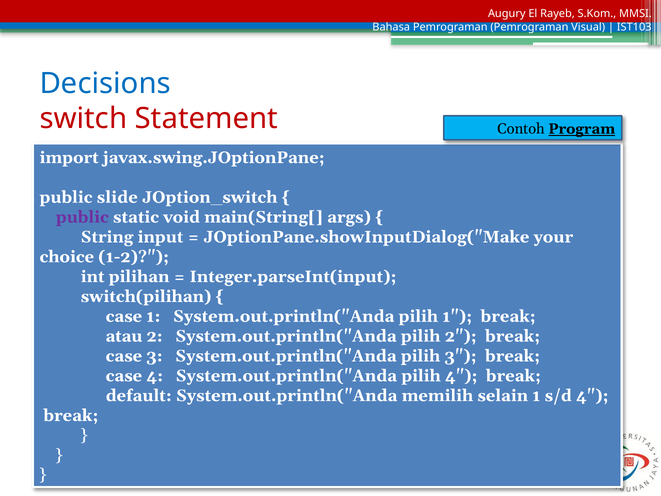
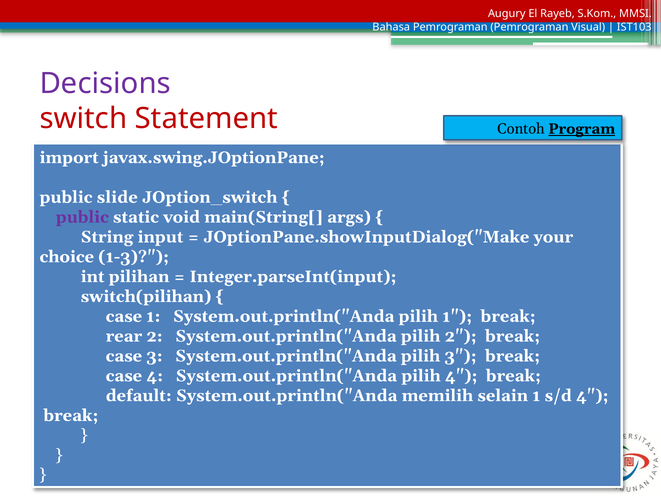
Decisions colour: blue -> purple (105, 83)
1-2: 1-2 -> 1-3 (134, 257)
atau: atau -> rear (124, 336)
